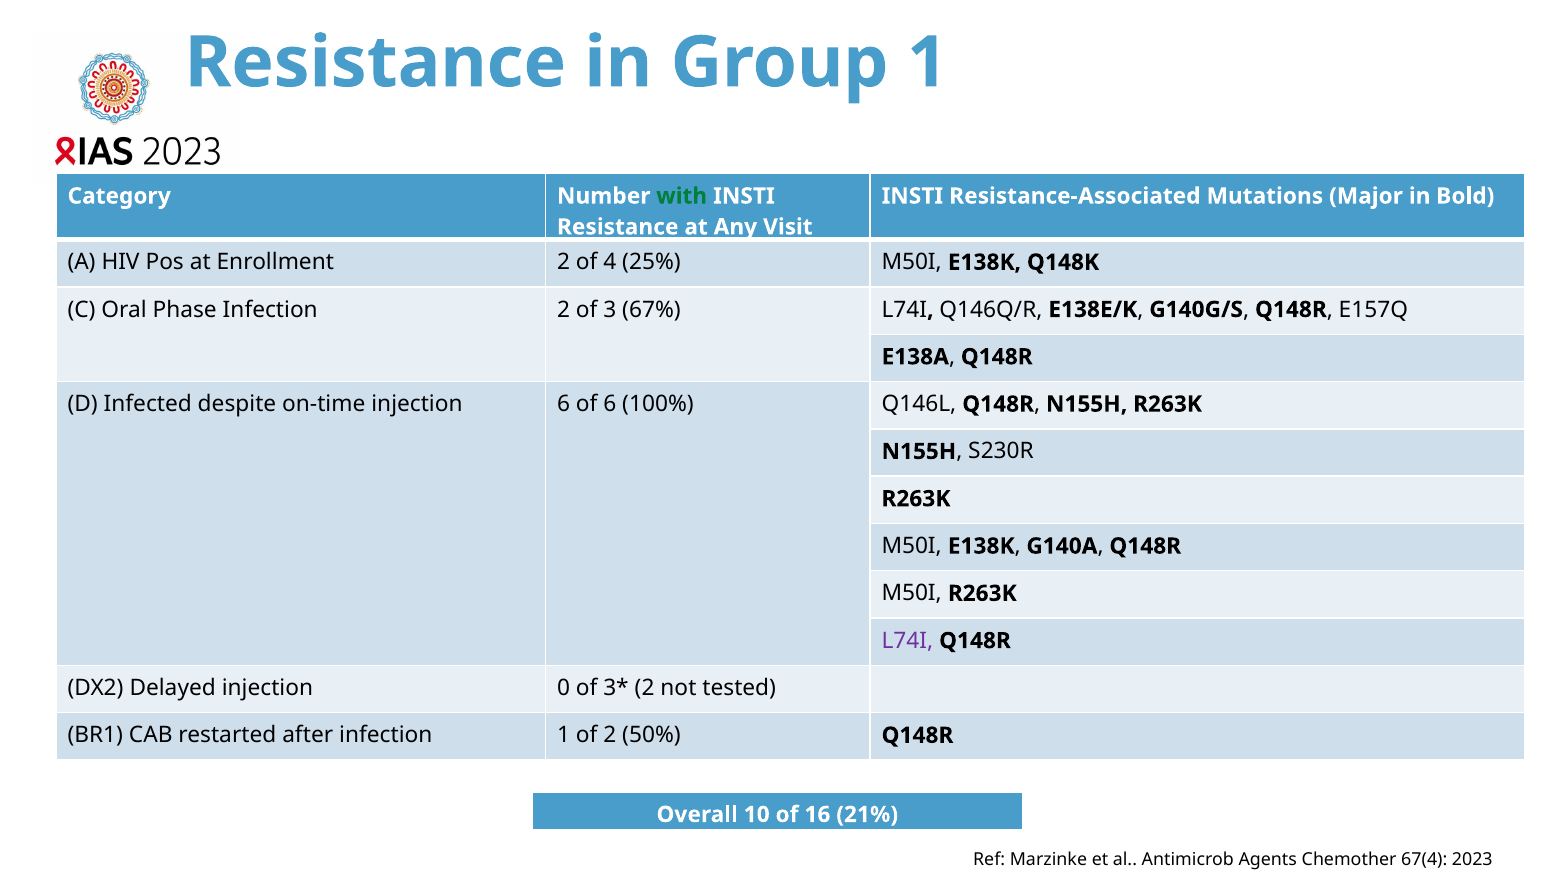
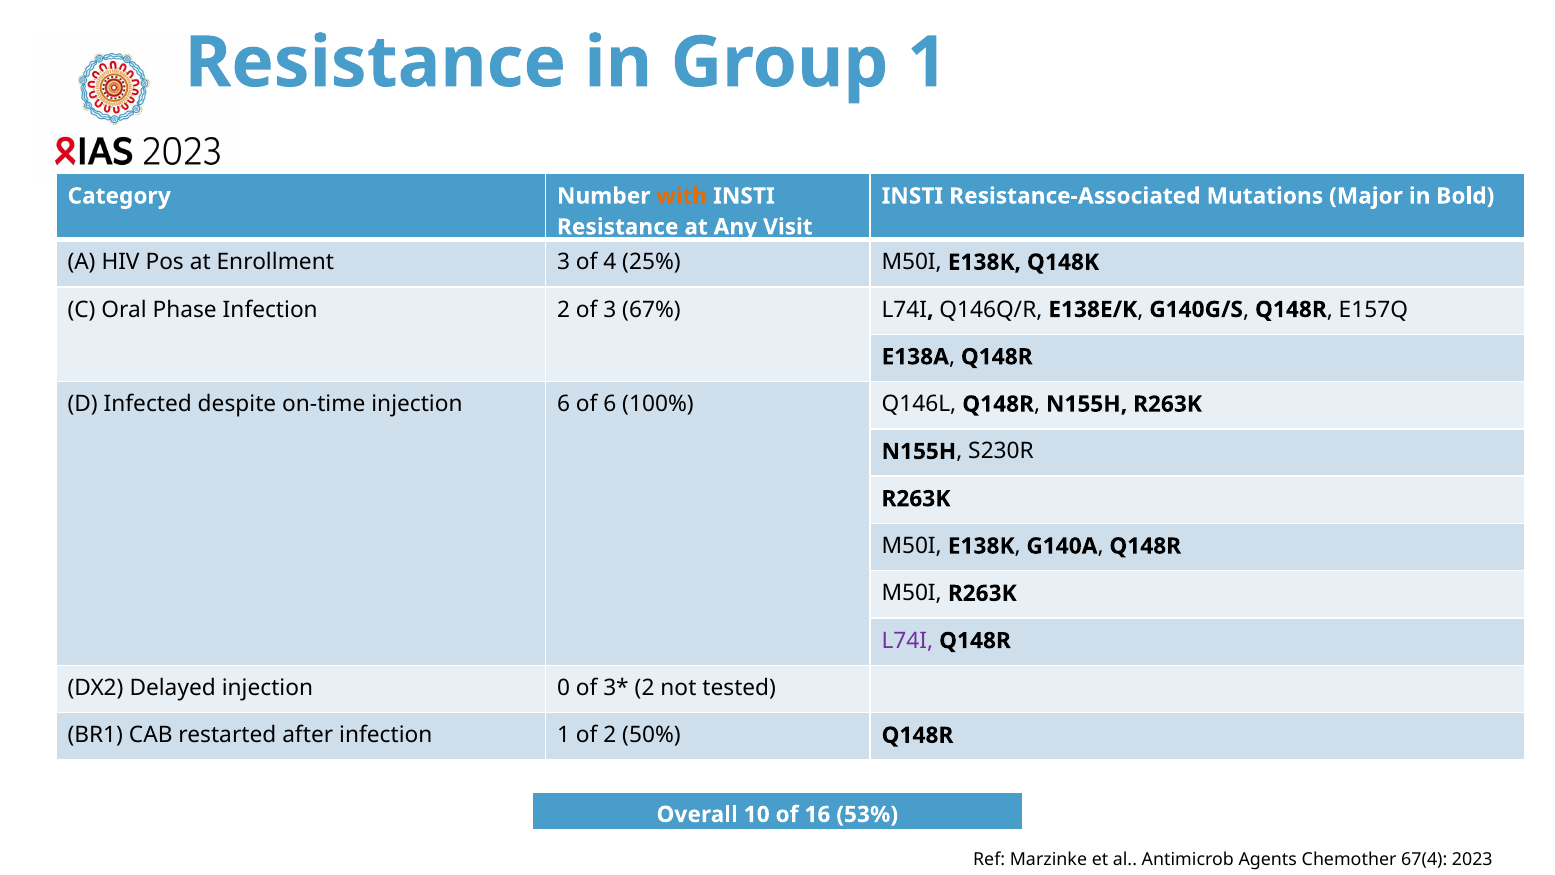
with colour: green -> orange (682, 196)
Enrollment 2: 2 -> 3 (564, 262)
21%: 21% -> 53% (867, 814)
